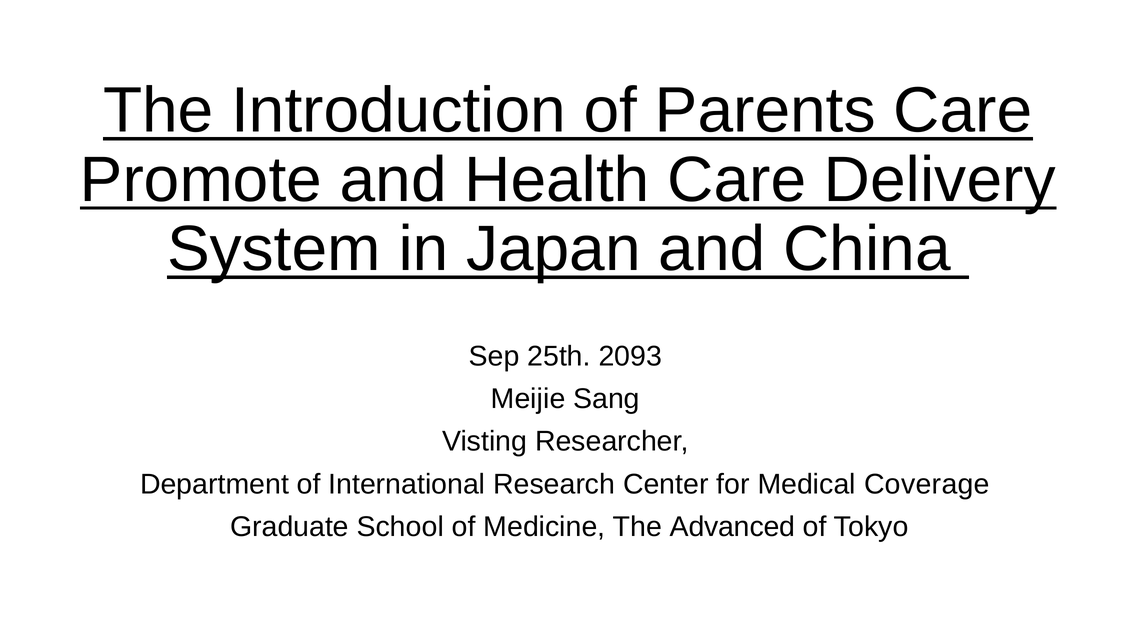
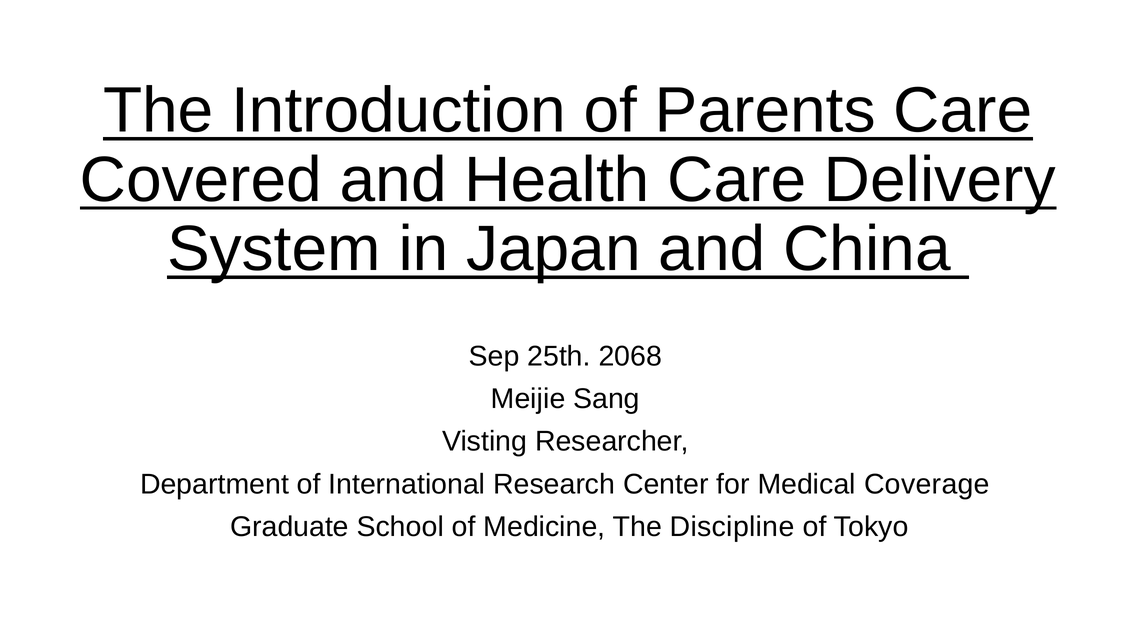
Promote: Promote -> Covered (201, 180)
2093: 2093 -> 2068 (630, 356)
Advanced: Advanced -> Discipline (732, 527)
